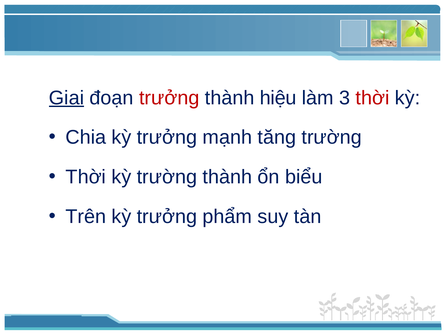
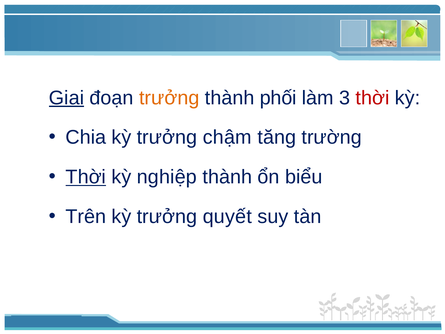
trưởng colour: red -> orange (169, 98)
hiệu: hiệu -> phối (278, 98)
mạnh: mạnh -> chậm (227, 137)
Thời underline: none -> present (86, 177)
kỳ trường: trường -> nghiệp (167, 177)
phẩm: phẩm -> quyết (227, 216)
